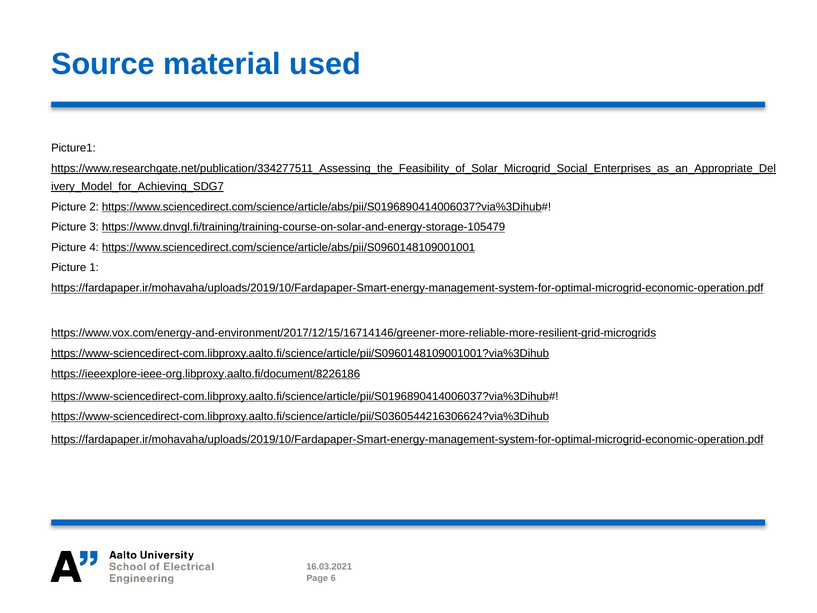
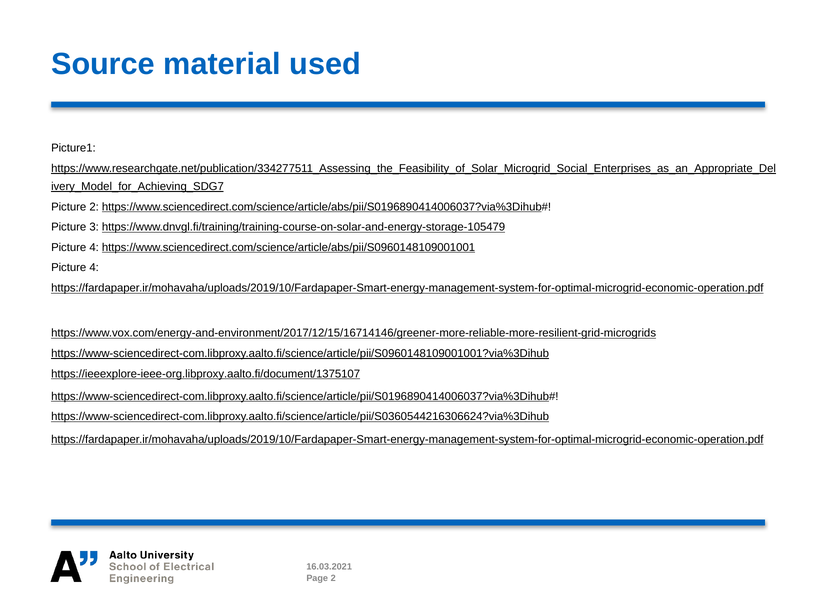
1: 1 -> 4 (94, 268)
https://ieeexplore-ieee-org.libproxy.aalto.fi/document/8226186: https://ieeexplore-ieee-org.libproxy.aalto.fi/document/8226186 -> https://ieeexplore-ieee-org.libproxy.aalto.fi/document/1375107 (206, 374)
Page 6: 6 -> 2 (333, 578)
